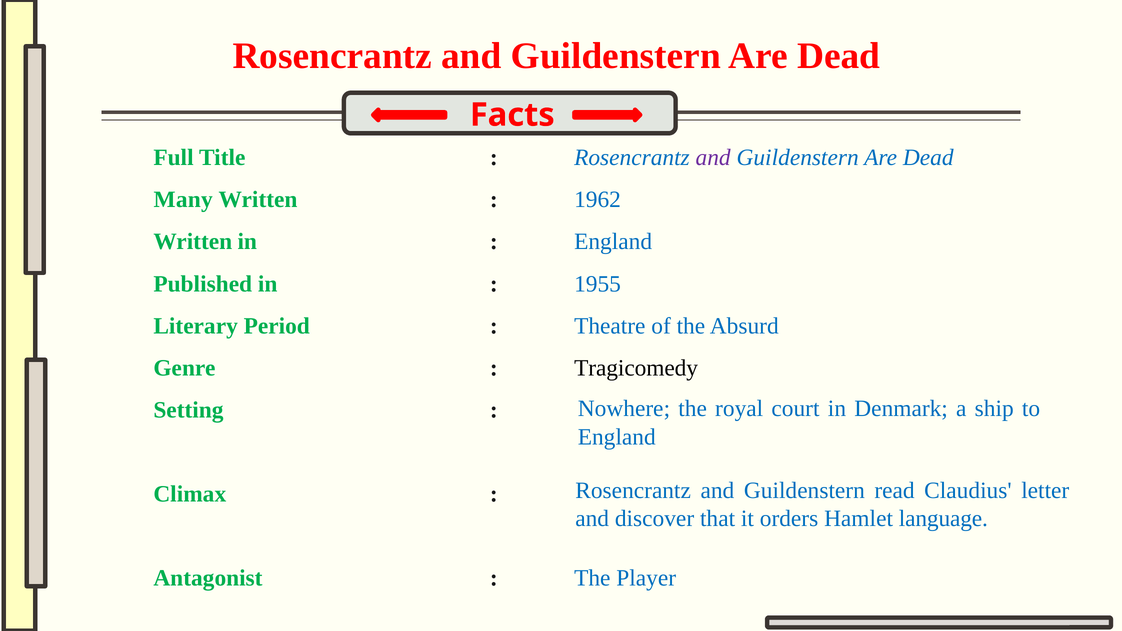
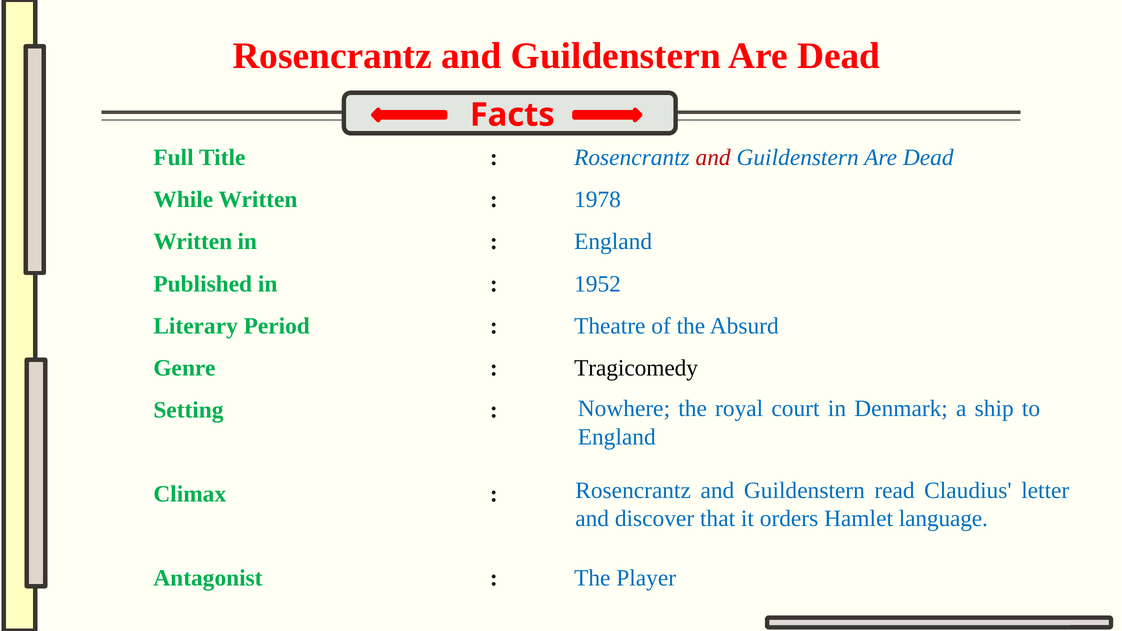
and colour: purple -> red (713, 158)
Many: Many -> While (183, 200)
1962: 1962 -> 1978 (598, 200)
1955: 1955 -> 1952 (598, 284)
